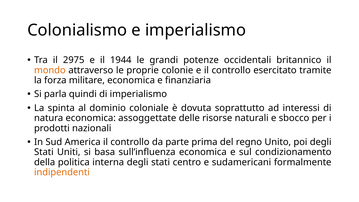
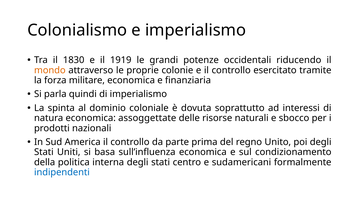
2975: 2975 -> 1830 (74, 60)
1944: 1944 -> 1919 (121, 60)
britannico: britannico -> riducendo (299, 60)
indipendenti colour: orange -> blue (62, 172)
